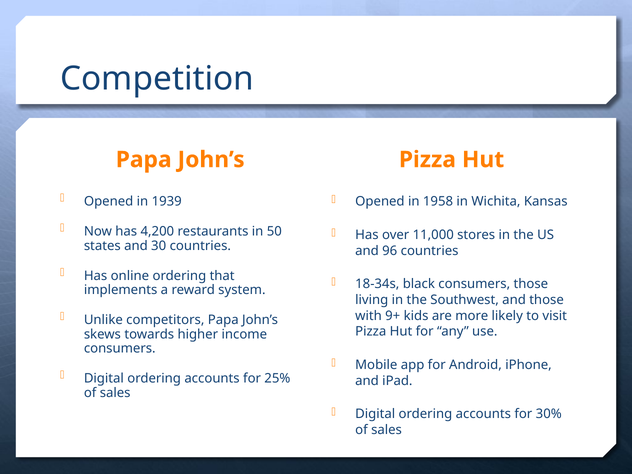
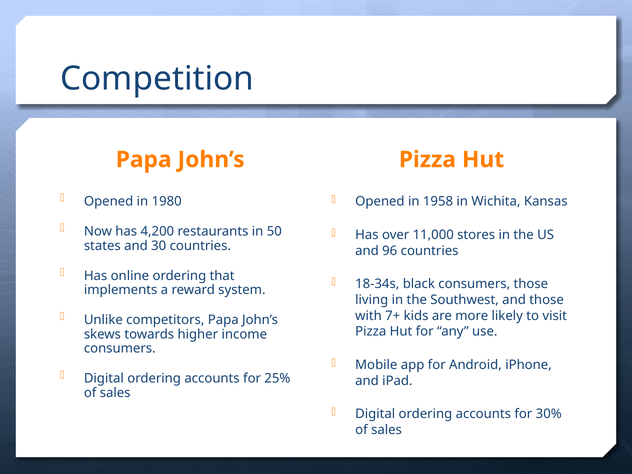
1939: 1939 -> 1980 (167, 202)
9+: 9+ -> 7+ (393, 316)
